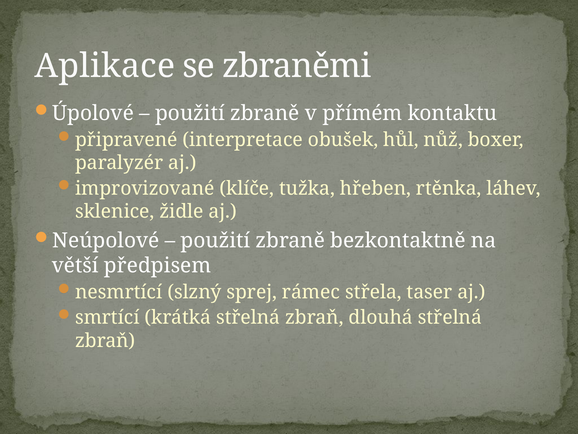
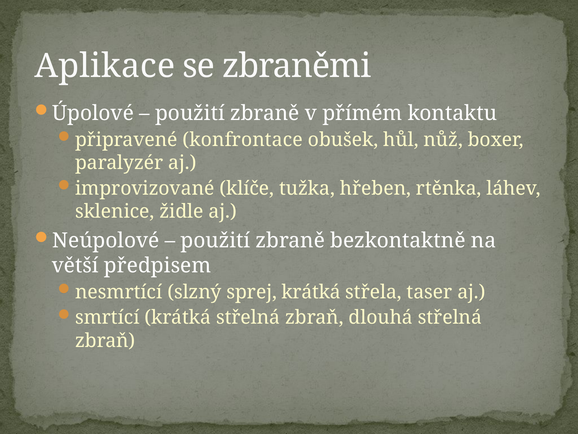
interpretace: interpretace -> konfrontace (243, 140)
sprej rámec: rámec -> krátká (311, 292)
